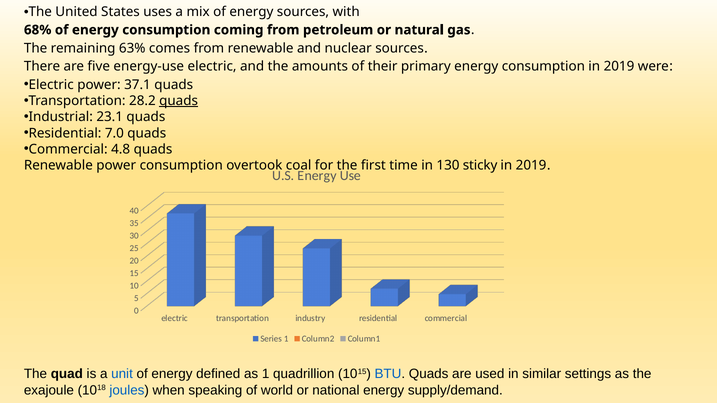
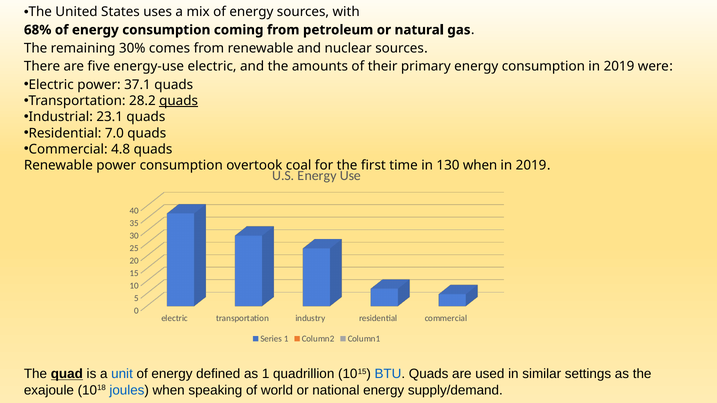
63%: 63% -> 30% (132, 48)
130 sticky: sticky -> when (480, 165)
quad underline: none -> present (67, 374)
